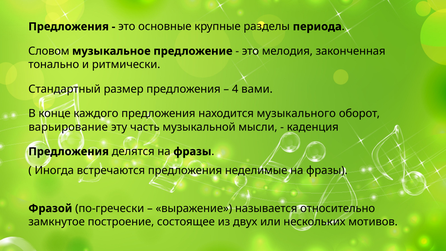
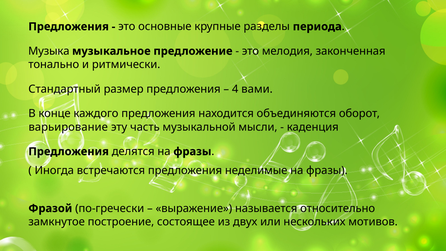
Словом: Словом -> Музыка (49, 51)
музыкального: музыкального -> объединяются (296, 114)
